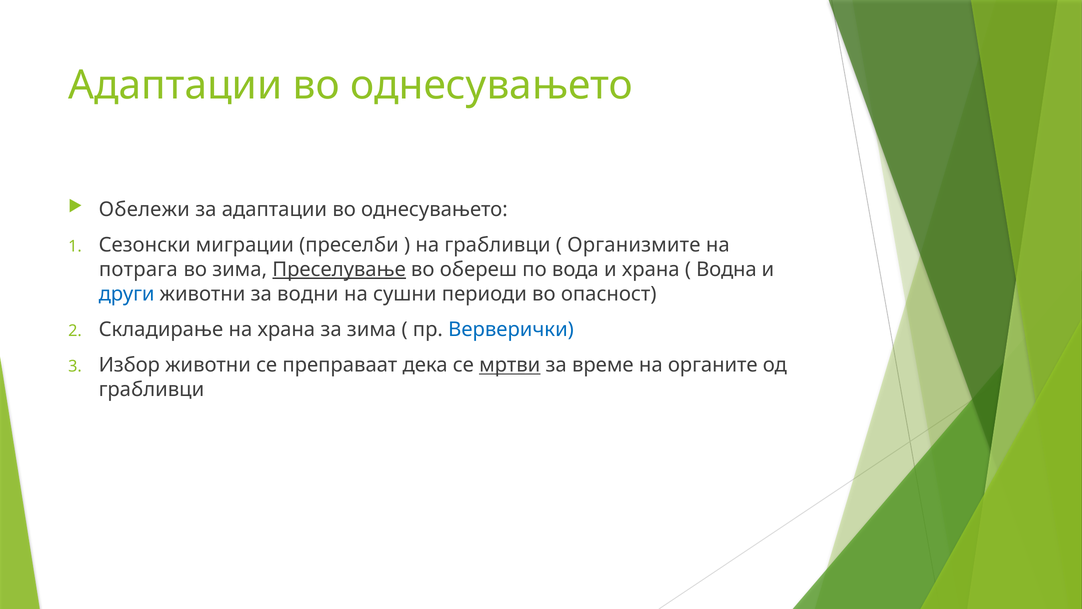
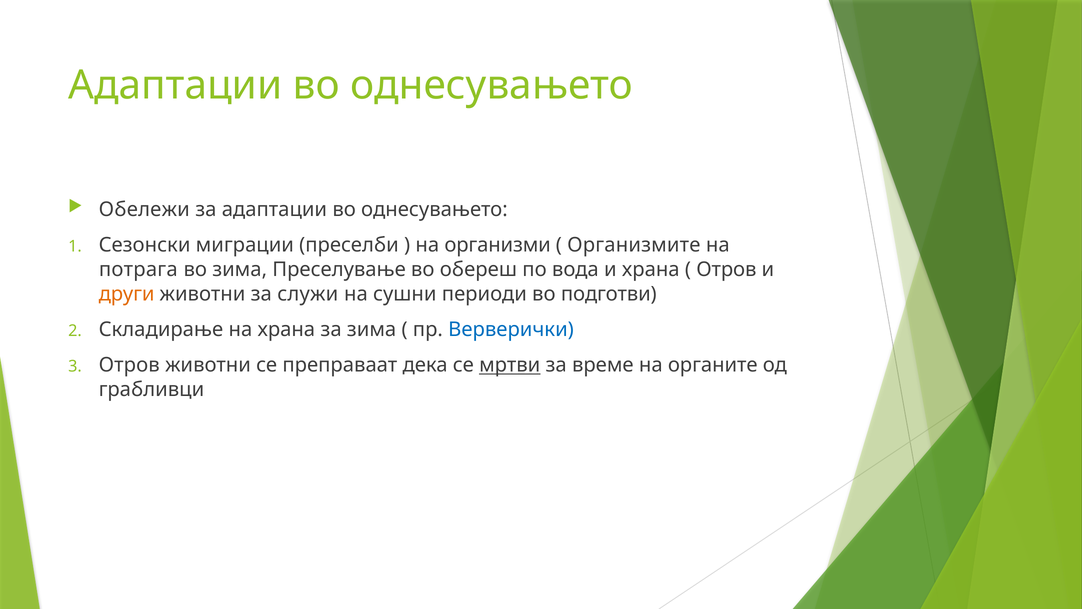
на грабливци: грабливци -> организми (498, 245)
Преселување underline: present -> none (339, 269)
Водна: Водна -> Отров (726, 269)
други colour: blue -> orange (127, 294)
водни: водни -> служи (308, 294)
опасност: опасност -> подготви (609, 294)
Избор: Избор -> Отров (129, 365)
